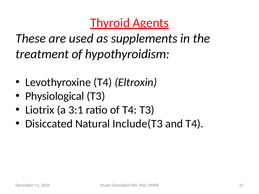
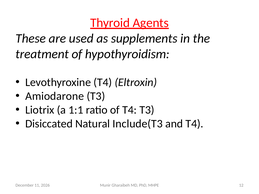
Physiological: Physiological -> Amiodarone (55, 96)
3:1: 3:1 -> 1:1 (76, 110)
